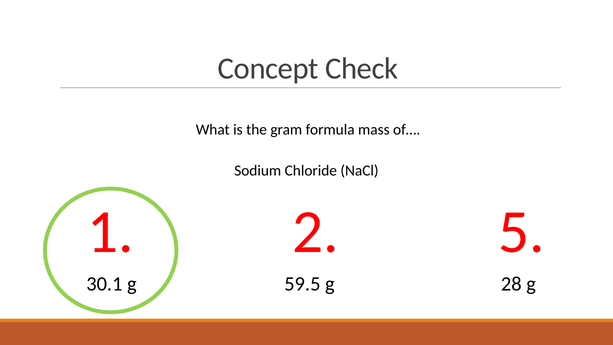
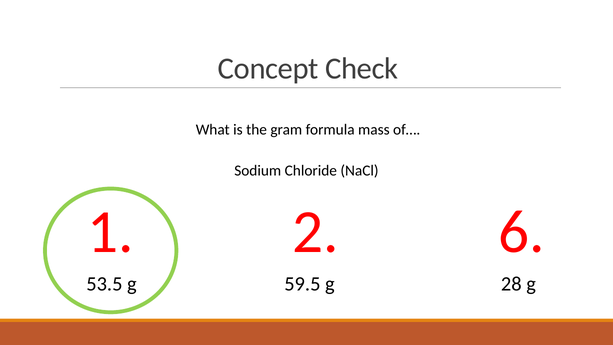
5: 5 -> 6 (521, 232)
30.1: 30.1 -> 53.5 (104, 284)
